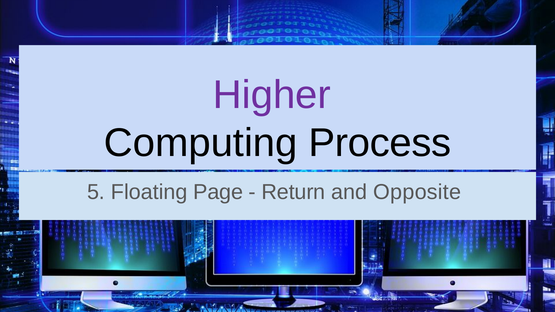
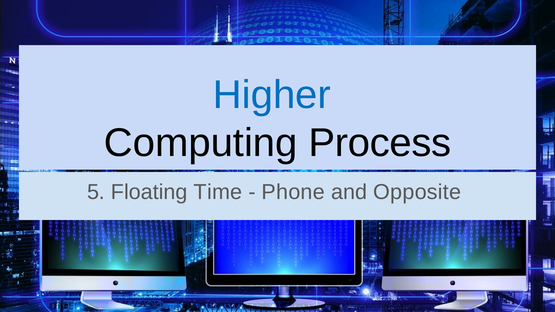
Higher colour: purple -> blue (272, 95)
Page: Page -> Time (218, 192)
Return: Return -> Phone (293, 192)
